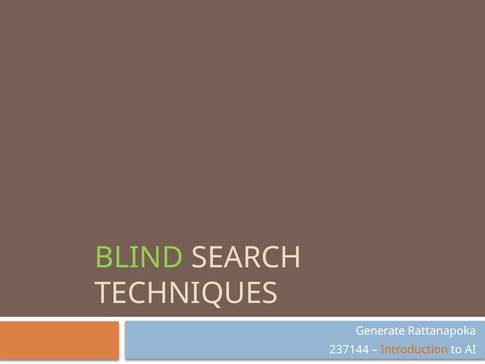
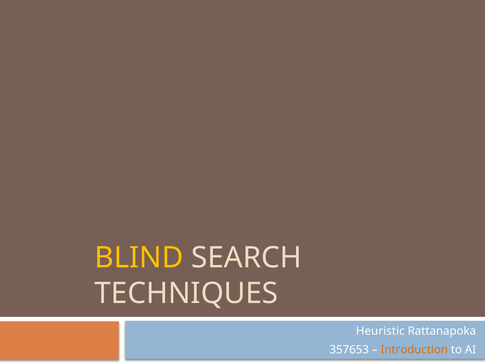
BLIND colour: light green -> yellow (139, 258)
Generate: Generate -> Heuristic (380, 331)
237144: 237144 -> 357653 (349, 349)
